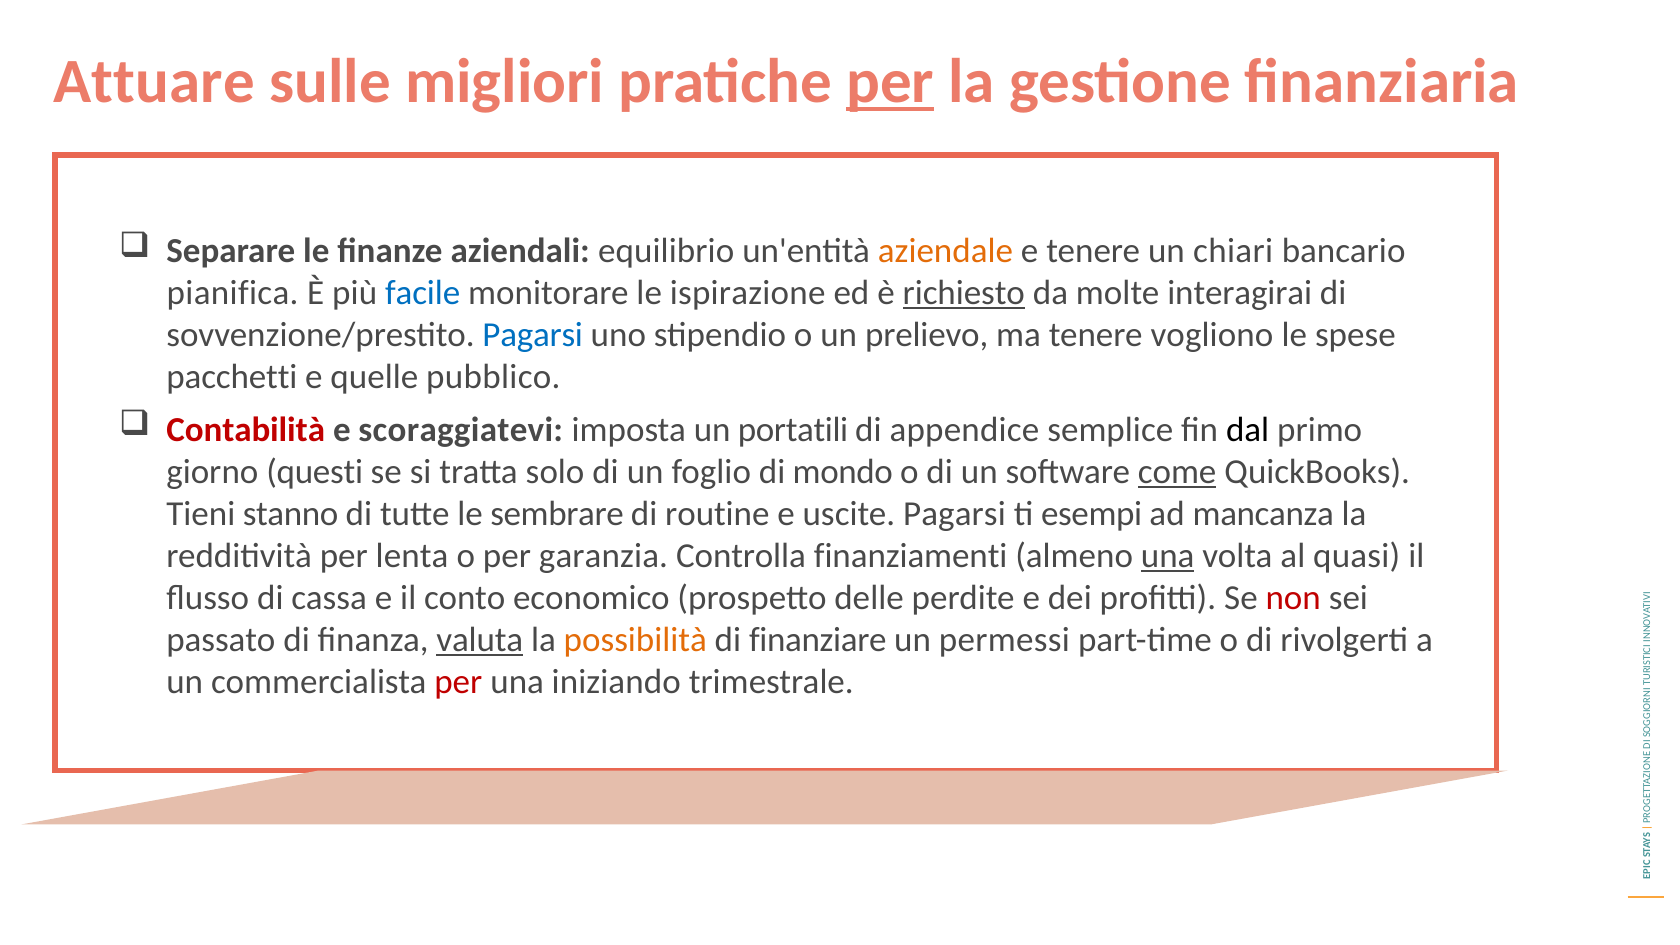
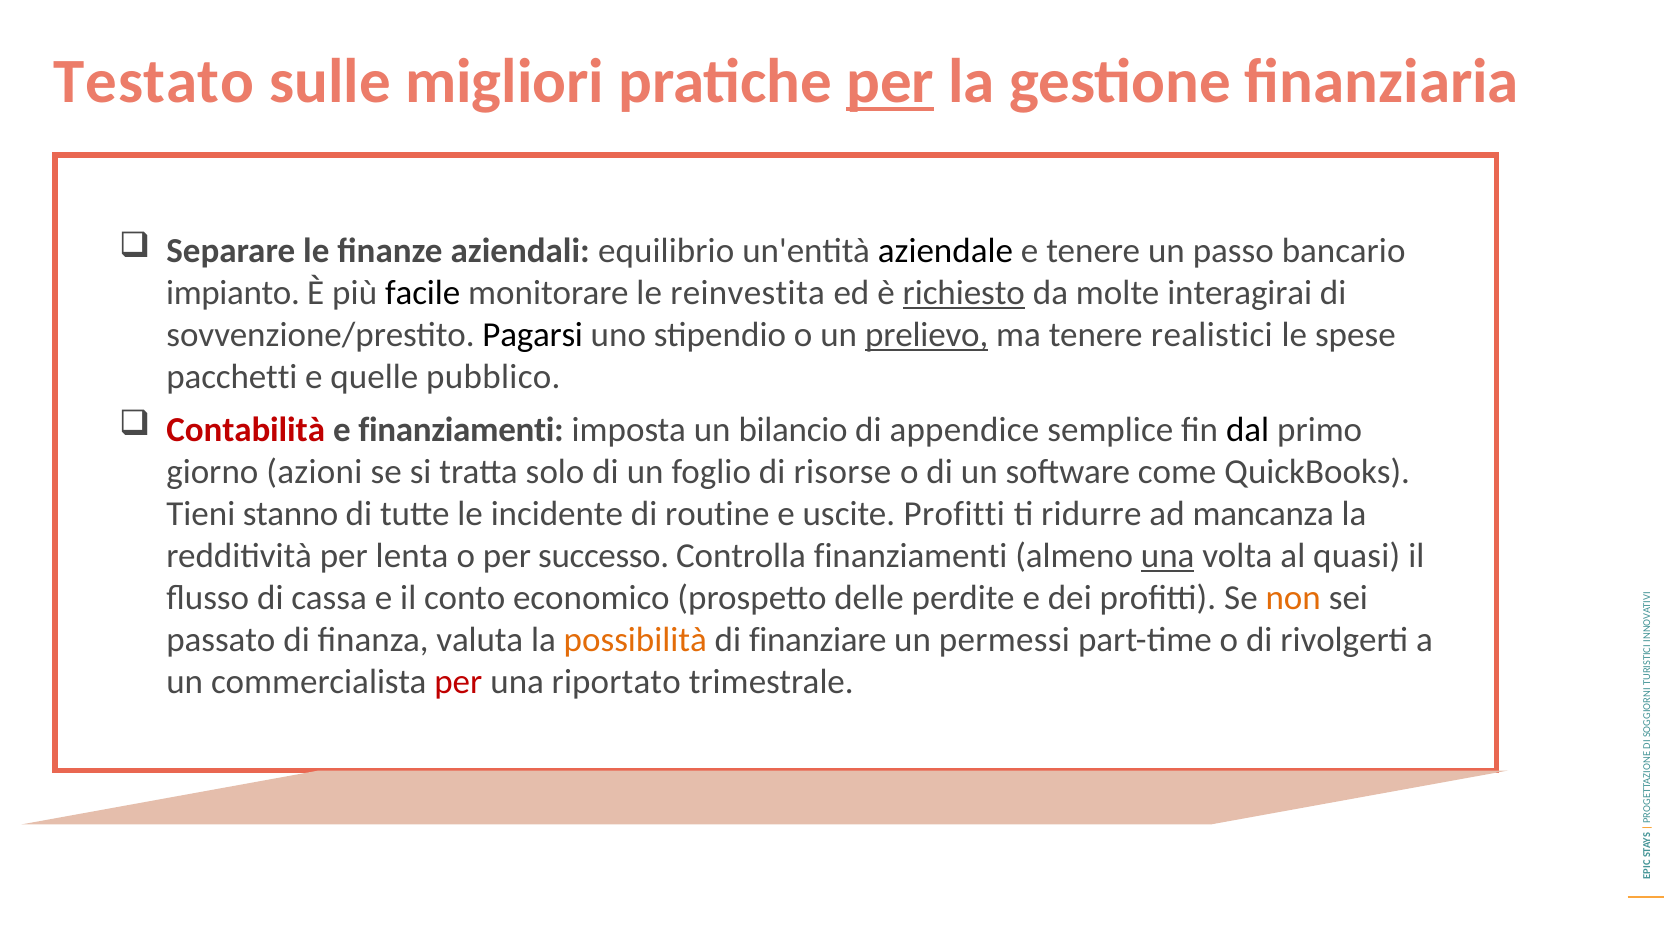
Attuare: Attuare -> Testato (154, 82)
aziendale colour: orange -> black (945, 251)
chiari: chiari -> passo (1233, 251)
pianifica: pianifica -> impianto (233, 293)
facile colour: blue -> black (423, 293)
ispirazione: ispirazione -> reinvestita (748, 293)
Pagarsi colour: blue -> black (533, 335)
prelievo underline: none -> present (927, 335)
vogliono: vogliono -> realistici (1212, 335)
e scoraggiatevi: scoraggiatevi -> finanziamenti (461, 430)
portatili: portatili -> bilancio (793, 430)
questi: questi -> azioni (314, 472)
mondo: mondo -> risorse (842, 472)
come underline: present -> none (1177, 472)
sembrare: sembrare -> incidente (557, 514)
uscite Pagarsi: Pagarsi -> Profitti (954, 514)
esempi: esempi -> ridurre (1091, 514)
garanzia: garanzia -> successo (604, 556)
non colour: red -> orange (1293, 598)
valuta underline: present -> none (480, 640)
iniziando: iniziando -> riportato (616, 682)
